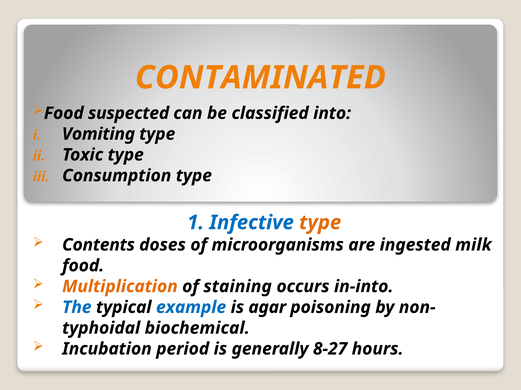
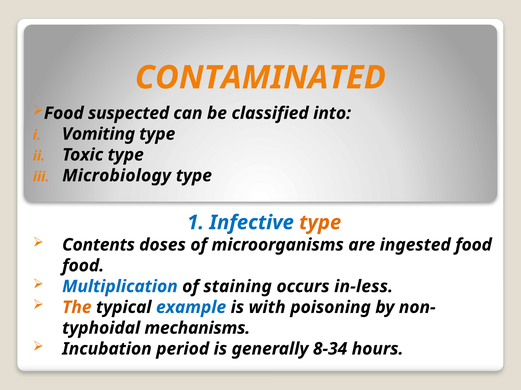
Consumption: Consumption -> Microbiology (117, 176)
ingested milk: milk -> food (474, 245)
Multiplication colour: orange -> blue (120, 287)
in-into: in-into -> in-less (364, 287)
The colour: blue -> orange (77, 308)
agar: agar -> with (267, 308)
biochemical: biochemical -> mechanisms (197, 329)
8-27: 8-27 -> 8-34 (330, 349)
